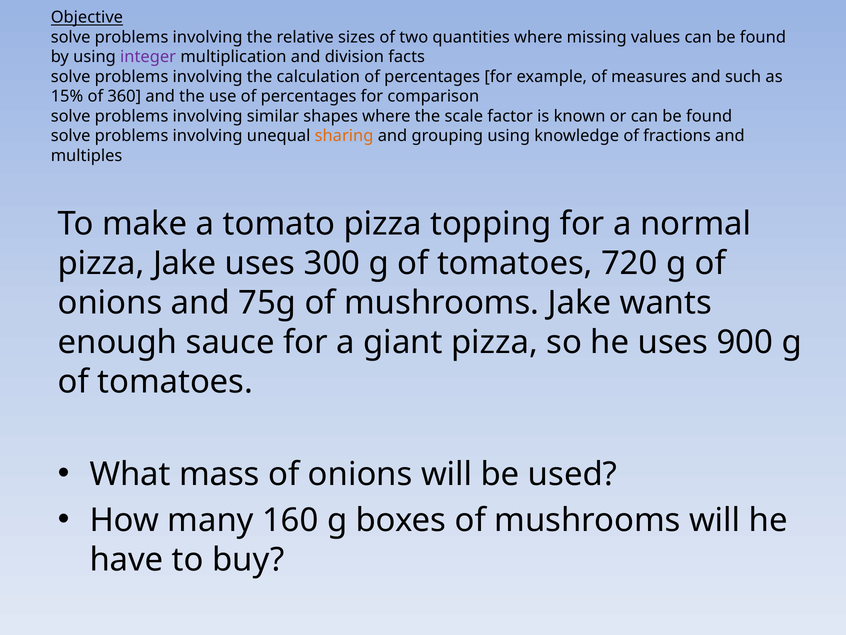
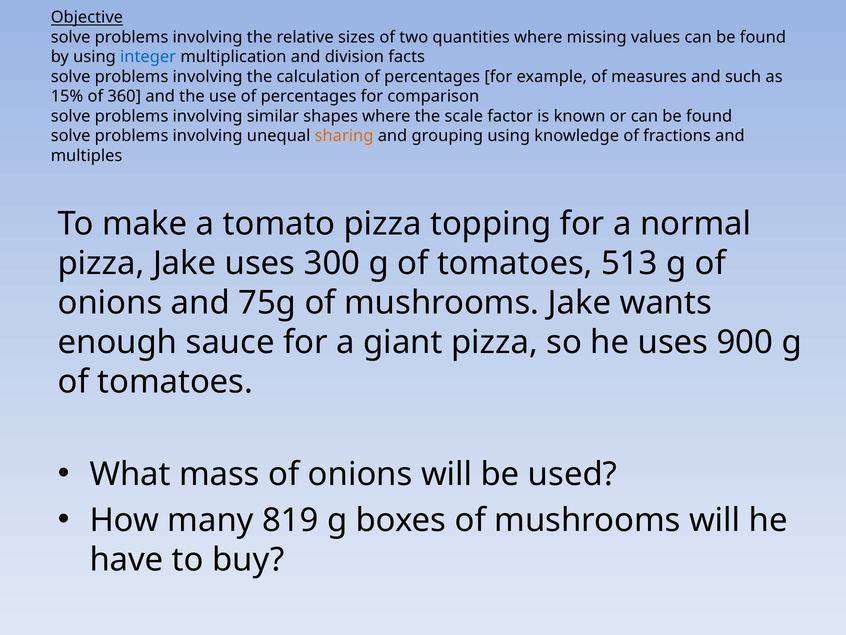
integer colour: purple -> blue (148, 57)
720: 720 -> 513 (629, 263)
160: 160 -> 819 (290, 520)
